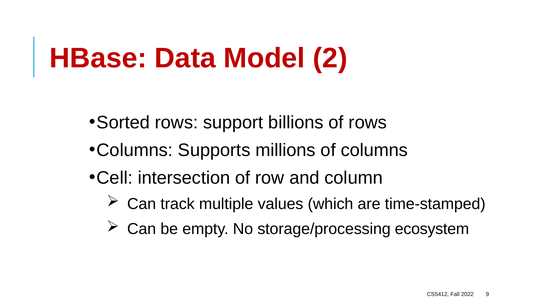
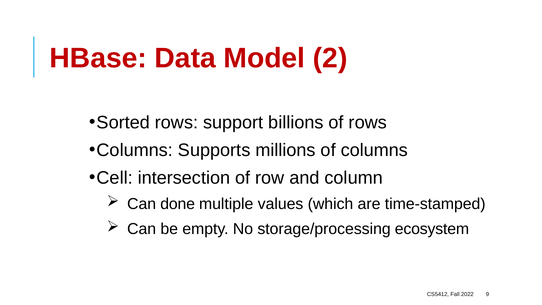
track: track -> done (178, 204)
